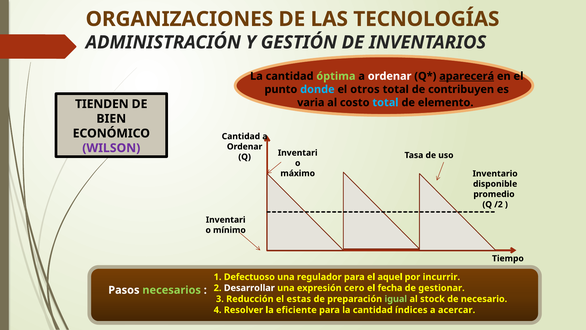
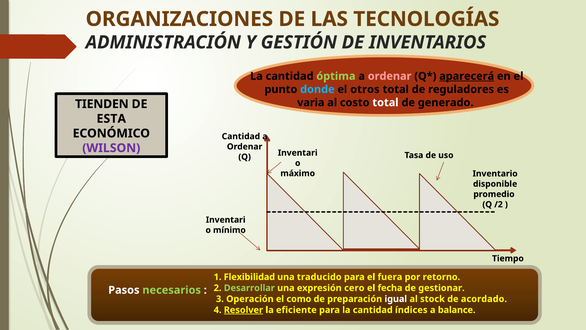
ordenar colour: white -> pink (390, 76)
contribuyen: contribuyen -> reguladores (461, 89)
total colour: light blue -> white (386, 102)
elemento: elemento -> generado (446, 102)
BIEN: BIEN -> ESTA (111, 119)
Defectuoso: Defectuoso -> Flexibilidad (249, 277)
regulador: regulador -> traducido (319, 277)
aquel: aquel -> fuera (390, 277)
incurrir: incurrir -> retorno (441, 277)
Desarrollar colour: white -> light green (249, 288)
Reducción: Reducción -> Operación (250, 299)
estas: estas -> como (299, 299)
igual colour: light green -> white (396, 299)
necesario: necesario -> acordado (484, 299)
Resolver underline: none -> present (243, 310)
acercar: acercar -> balance (457, 310)
